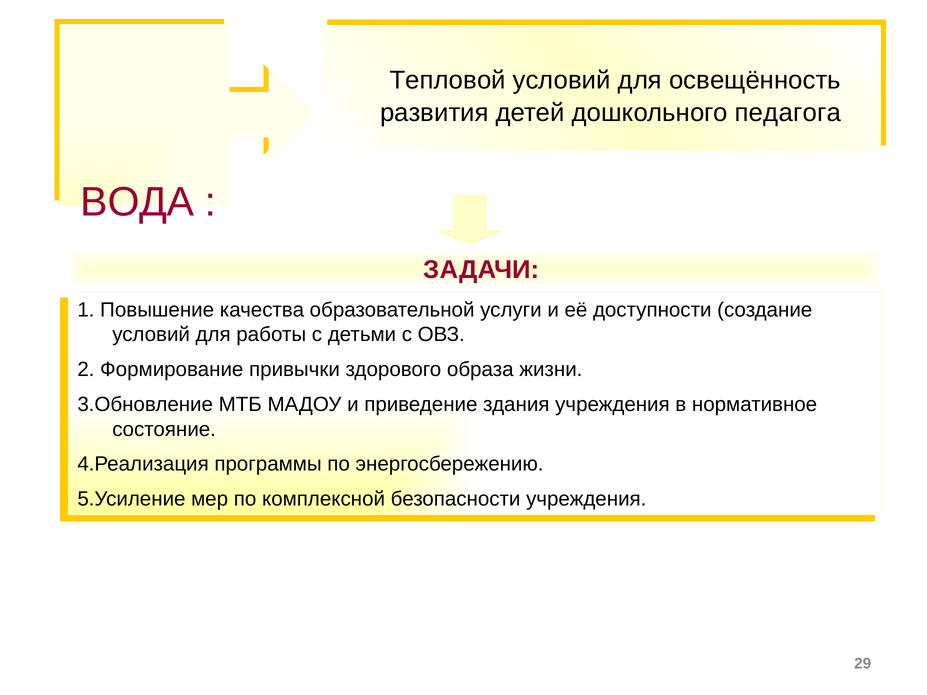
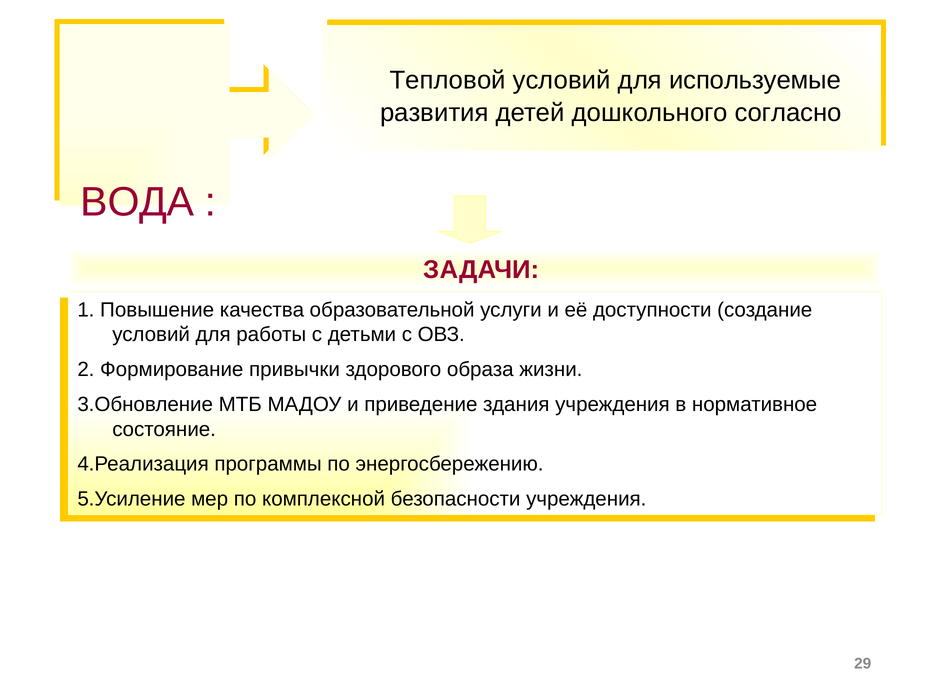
освещённость: освещённость -> используемые (755, 80)
педагога: педагога -> согласно (788, 113)
